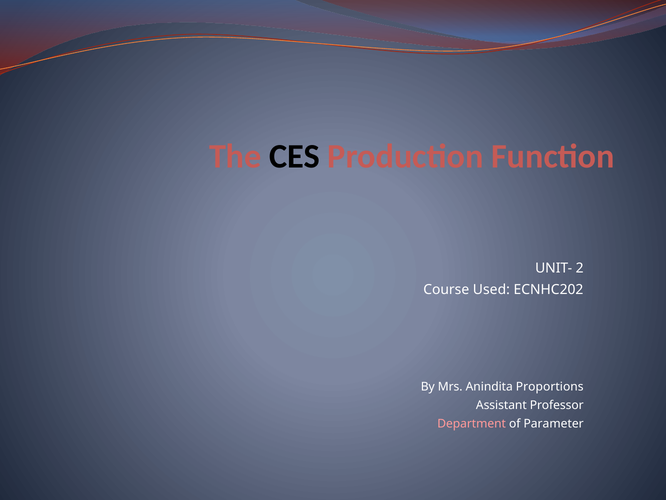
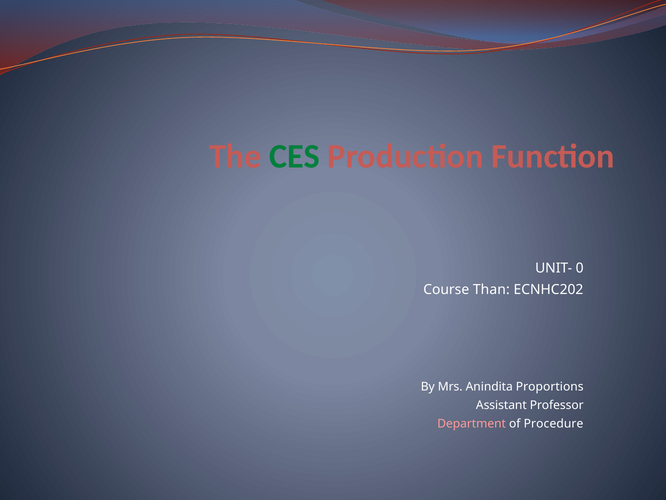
CES colour: black -> green (295, 156)
2: 2 -> 0 (580, 268)
Used: Used -> Than (491, 289)
Parameter: Parameter -> Procedure (554, 424)
